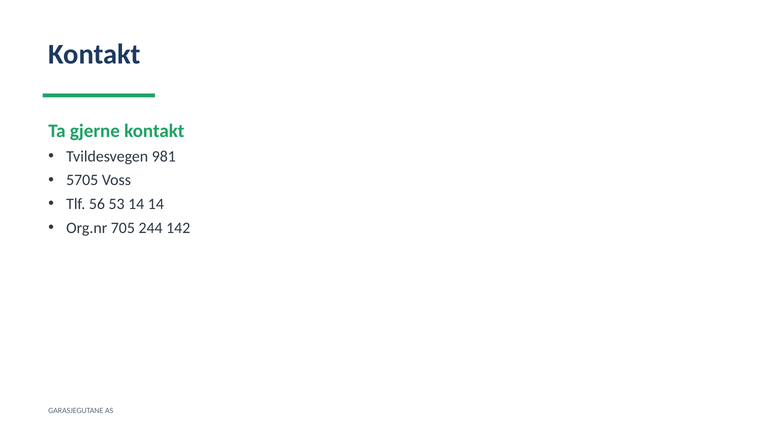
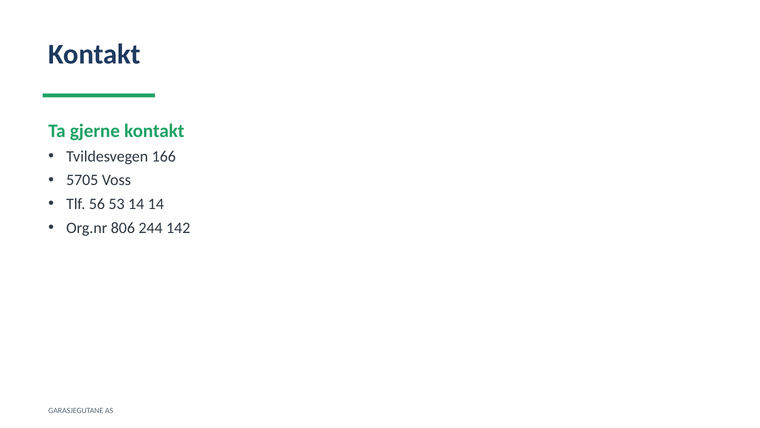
981: 981 -> 166 (164, 156)
705: 705 -> 806 (123, 228)
